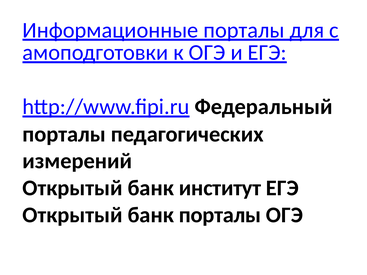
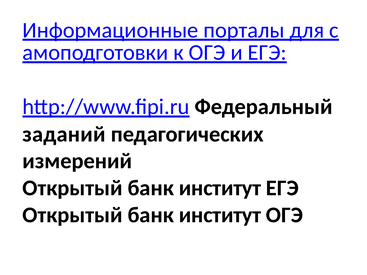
порталы: порталы -> заданий (64, 134)
порталы: порталы -> институт (220, 215)
